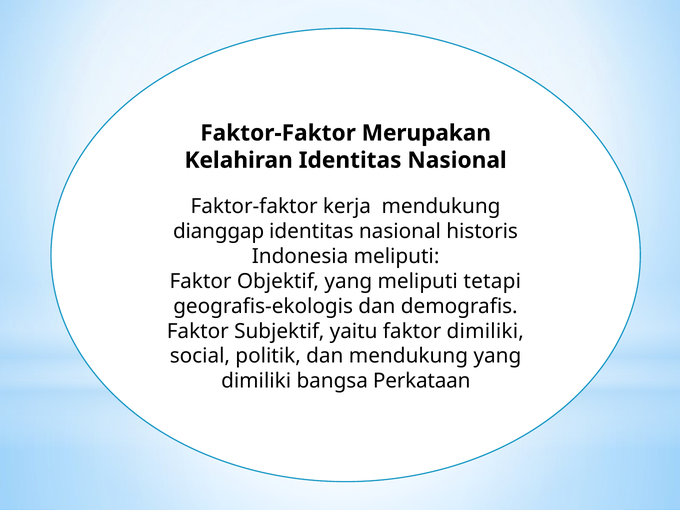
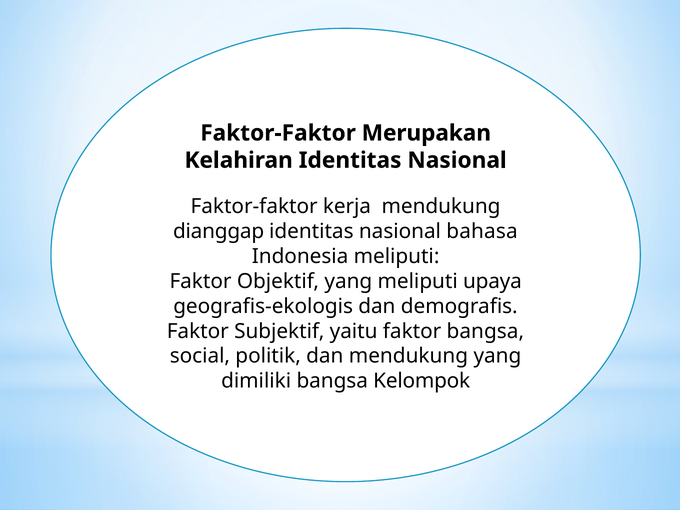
historis: historis -> bahasa (482, 232)
tetapi: tetapi -> upaya (492, 281)
faktor dimiliki: dimiliki -> bangsa (485, 331)
Perkataan: Perkataan -> Kelompok (422, 381)
